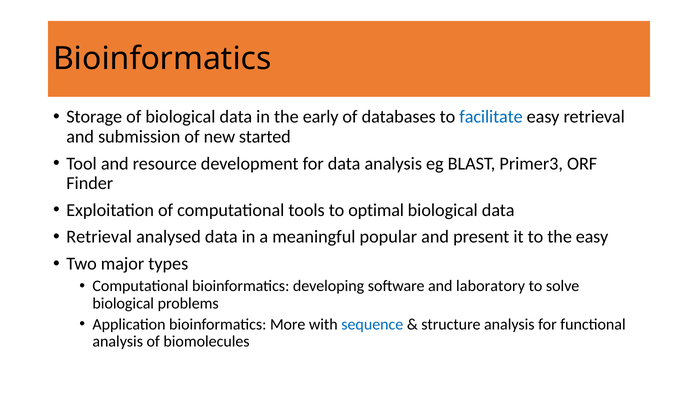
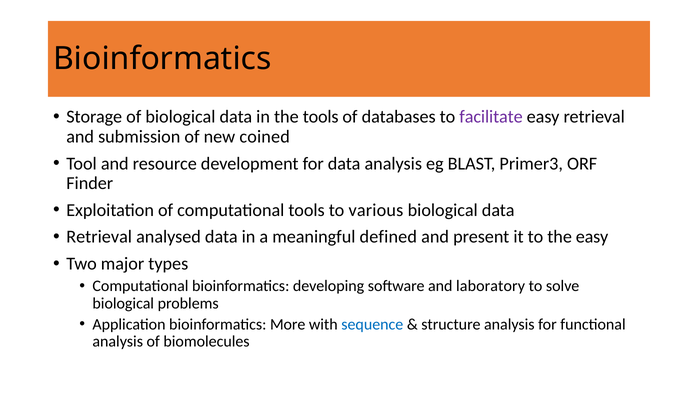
the early: early -> tools (321, 117)
facilitate colour: blue -> purple (491, 117)
started: started -> coined (265, 136)
optimal: optimal -> various (376, 210)
popular: popular -> defined (388, 237)
